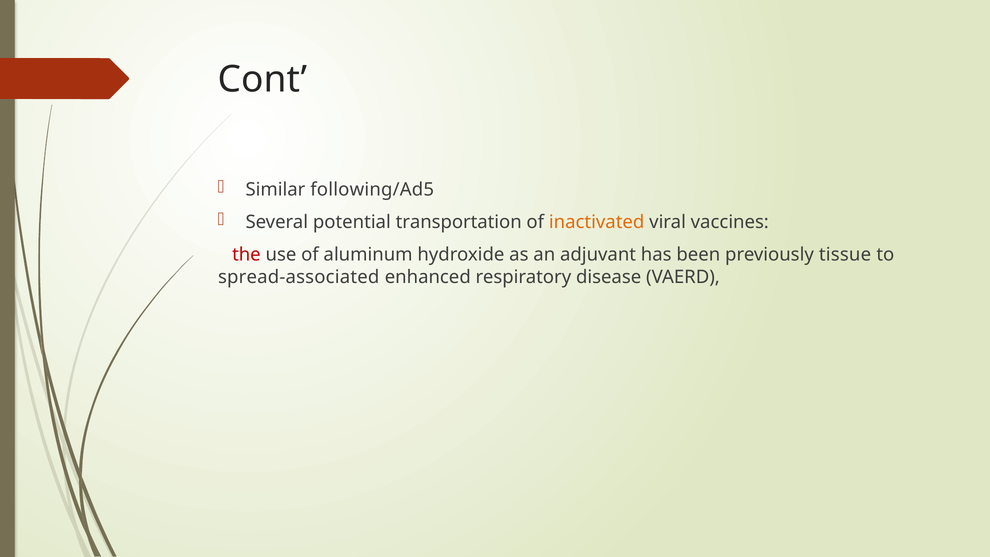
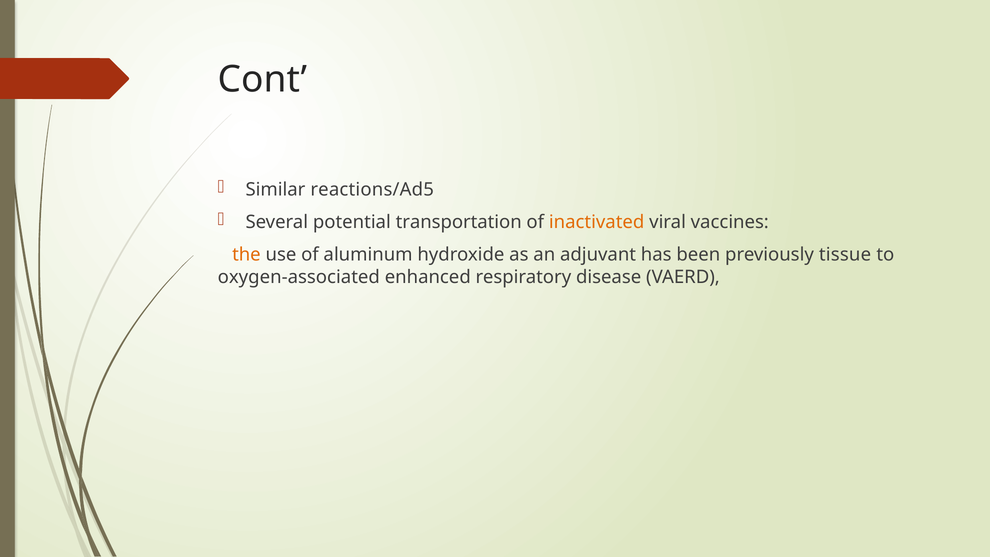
following/Ad5: following/Ad5 -> reactions/Ad5 (372, 189)
the colour: red -> orange (246, 255)
spread-associated: spread-associated -> oxygen-associated (299, 277)
